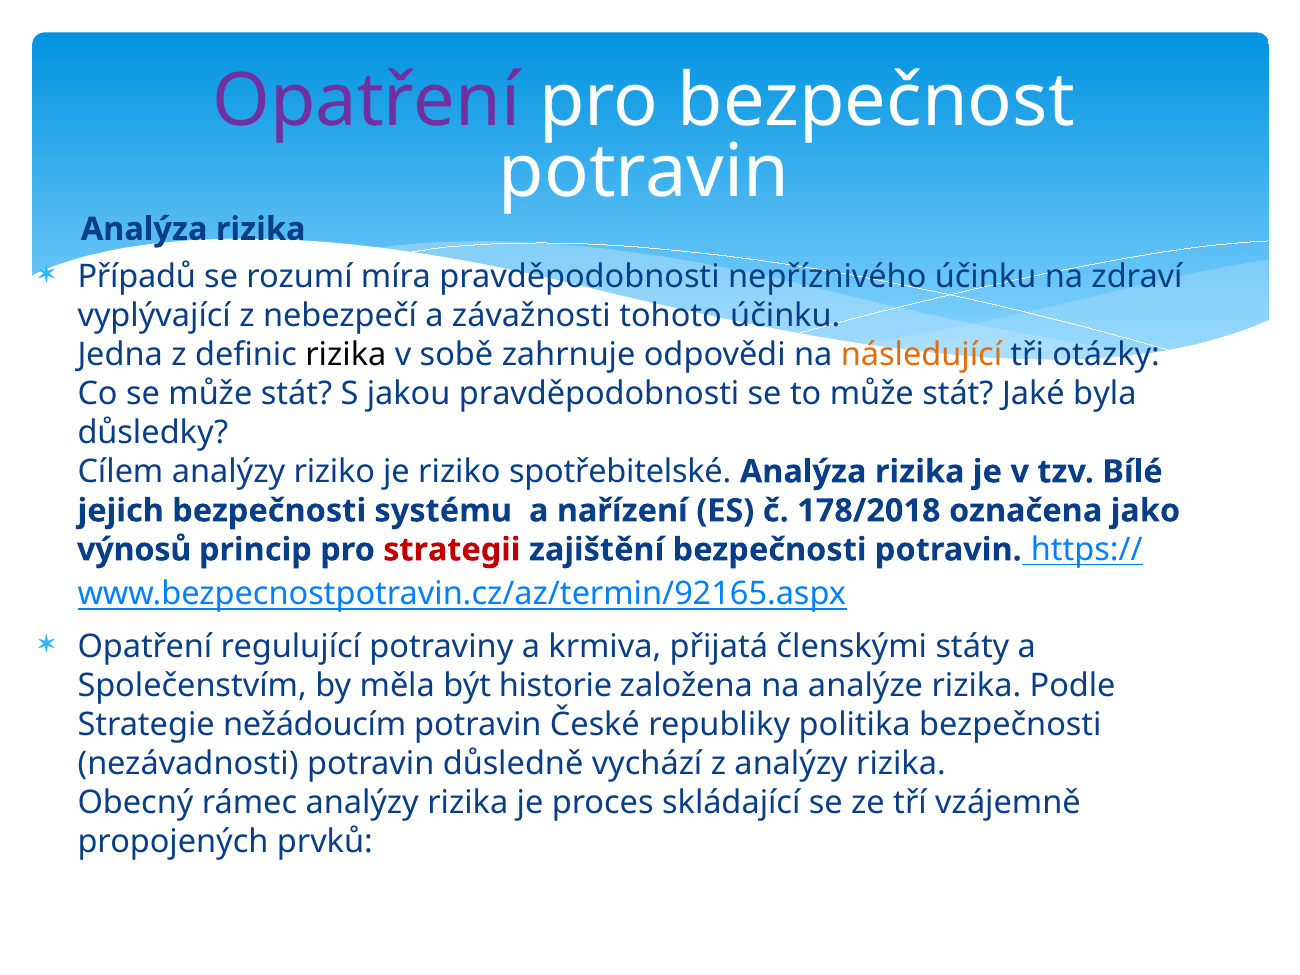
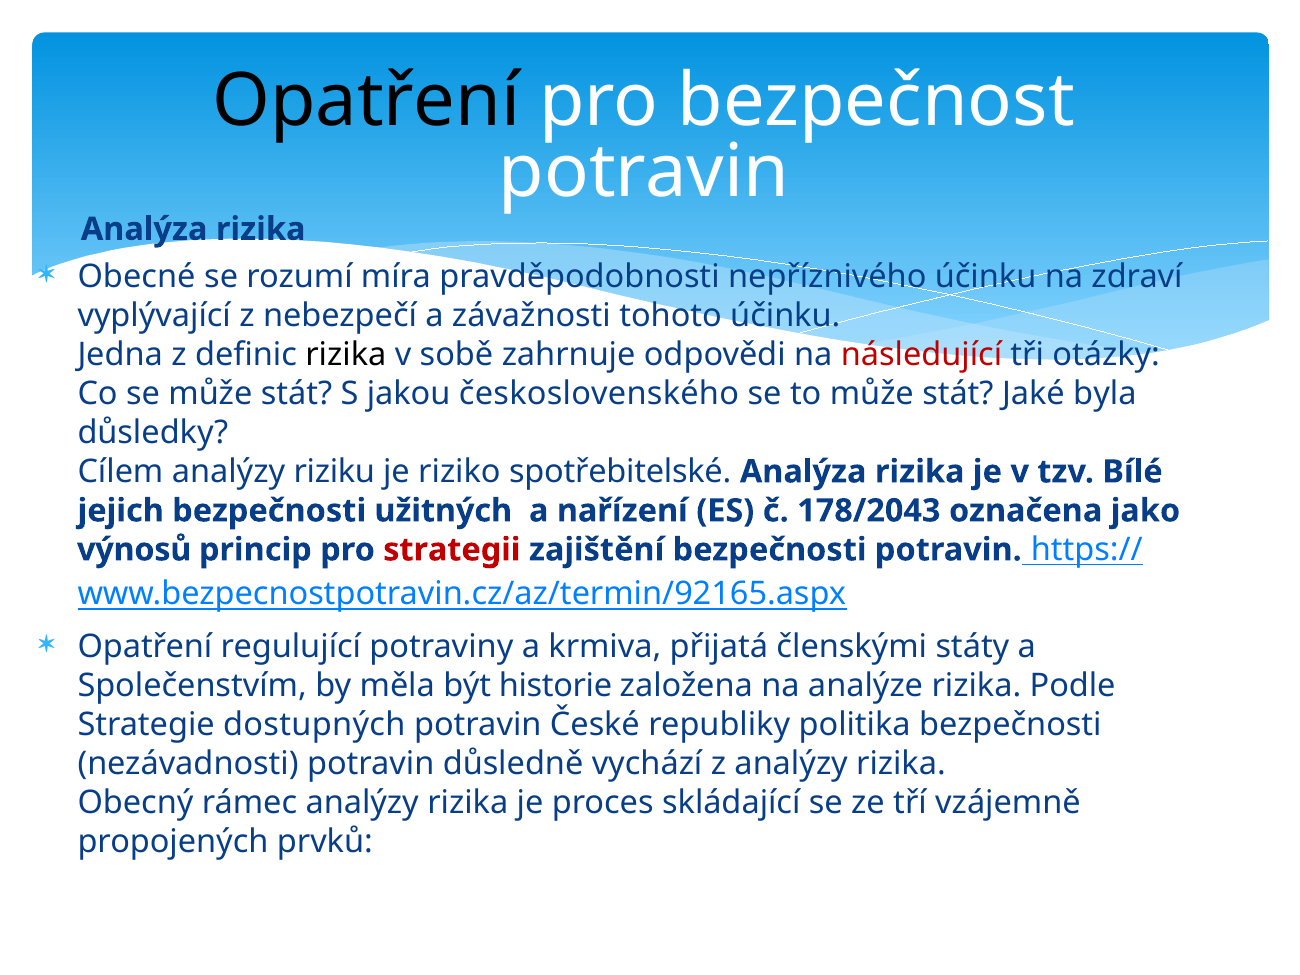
Opatření colour: purple -> black (366, 101)
Případů: Případů -> Obecné (137, 277)
následující colour: orange -> red (921, 355)
jakou pravděpodobnosti: pravděpodobnosti -> československého (599, 394)
analýzy riziko: riziko -> riziku (334, 472)
systému: systému -> užitných (443, 511)
178/2018: 178/2018 -> 178/2043 (869, 511)
nežádoucím: nežádoucím -> dostupných (314, 725)
